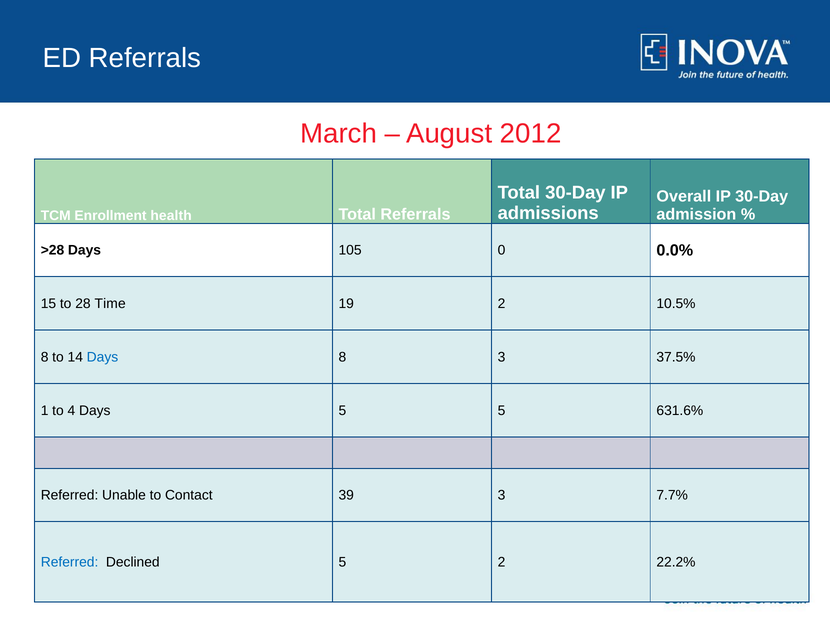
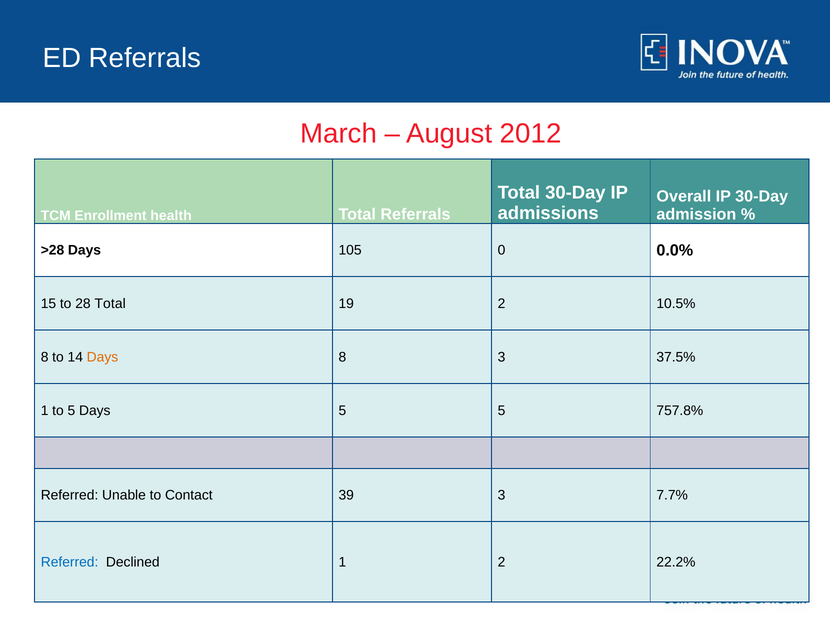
28 Time: Time -> Total (110, 303)
Days colour: blue -> orange (102, 357)
to 4: 4 -> 5 (71, 410)
631.6%: 631.6% -> 757.8% (680, 410)
Declined 5: 5 -> 1 (342, 562)
